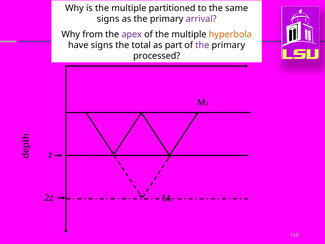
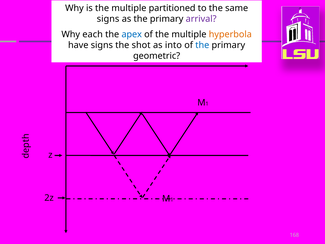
from: from -> each (93, 34)
apex colour: purple -> blue (132, 34)
total: total -> shot (141, 45)
part: part -> into (173, 45)
the colour: purple -> blue (202, 45)
processed: processed -> geometric (157, 56)
